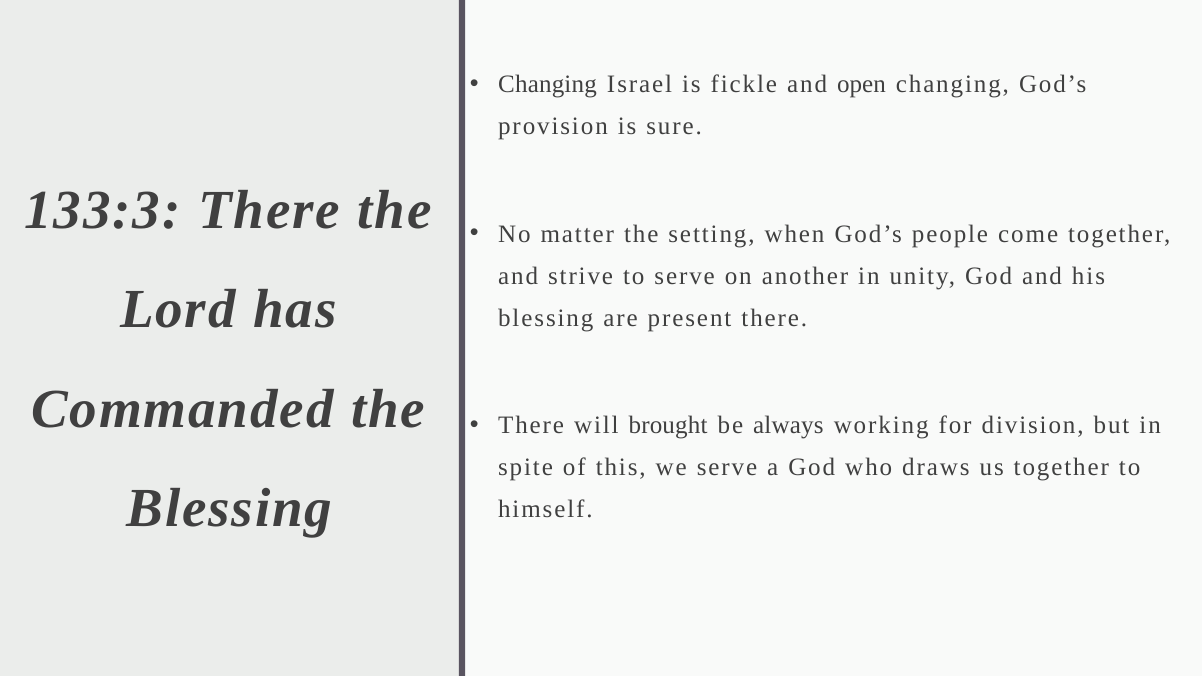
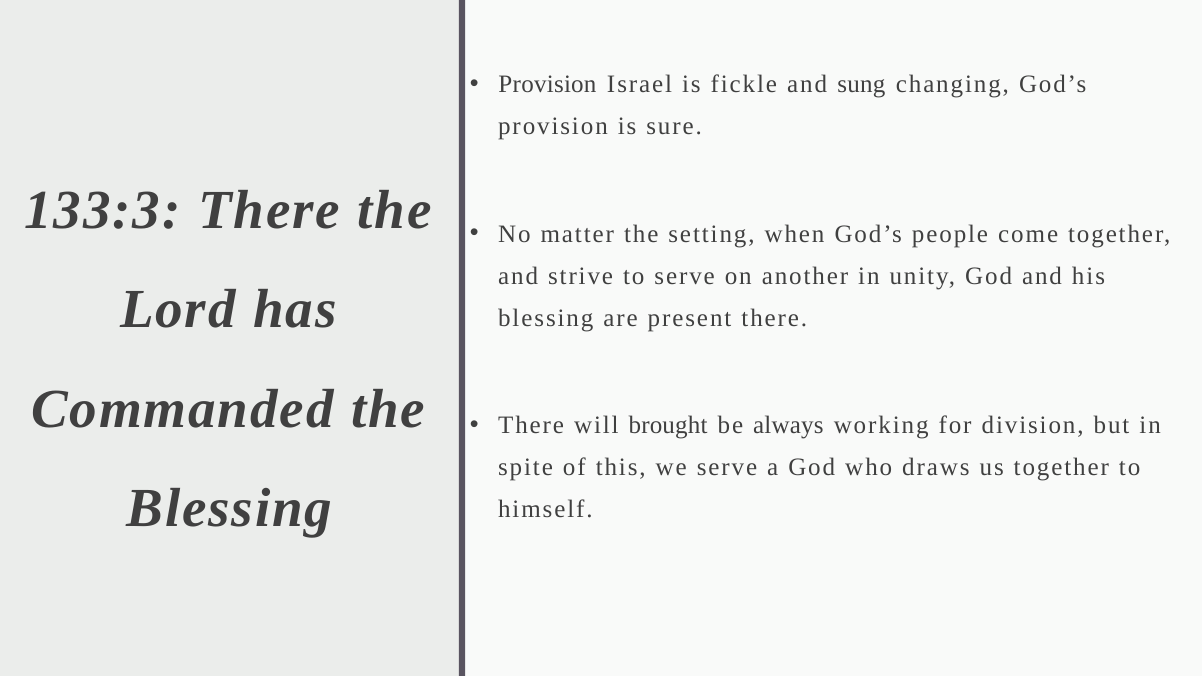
Changing: Changing -> Provision (547, 85)
open: open -> sung (861, 85)
